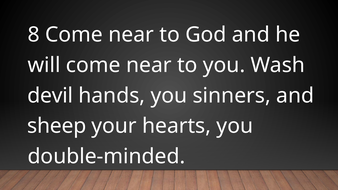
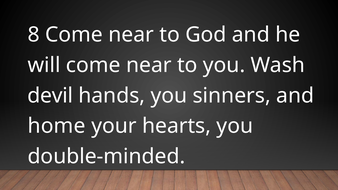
sheep: sheep -> home (57, 126)
